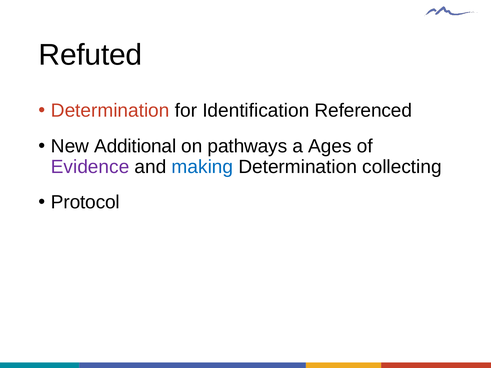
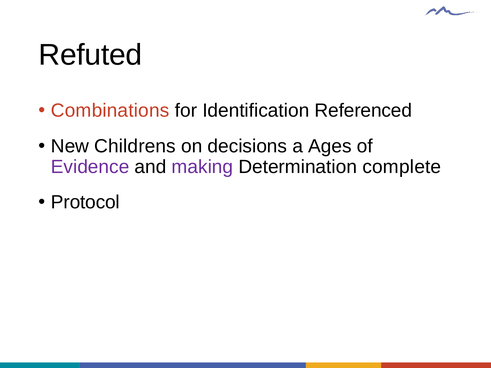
Determination: Determination -> Combinations (110, 111)
Additional: Additional -> Childrens (135, 146)
pathways: pathways -> decisions (247, 146)
making colour: blue -> purple (202, 167)
collecting: collecting -> complete (402, 167)
